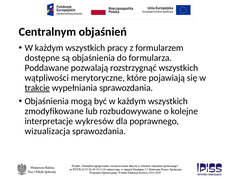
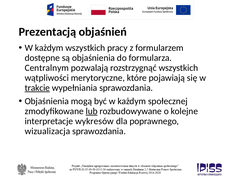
Centralnym: Centralnym -> Prezentacją (47, 32)
Poddawane: Poddawane -> Centralnym (47, 68)
być w każdym wszystkich: wszystkich -> społecznej (168, 101)
lub underline: none -> present (92, 111)
